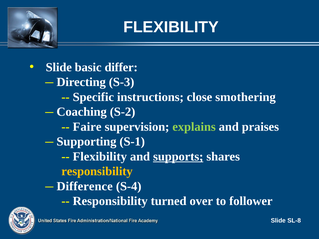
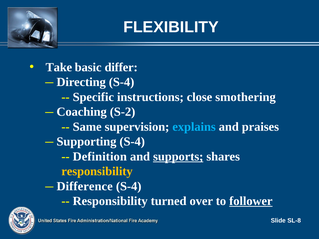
Slide: Slide -> Take (59, 67)
Directing S-3: S-3 -> S-4 (122, 82)
Faire: Faire -> Same (87, 127)
explains colour: light green -> light blue (194, 127)
Supporting S-1: S-1 -> S-4 (132, 142)
Flexibility: Flexibility -> Definition (100, 157)
follower underline: none -> present (251, 201)
